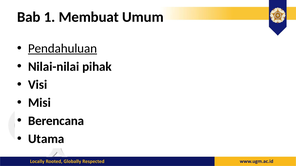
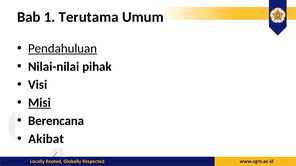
Membuat: Membuat -> Terutama (89, 17)
Misi underline: none -> present (39, 103)
Utama: Utama -> Akibat (46, 139)
